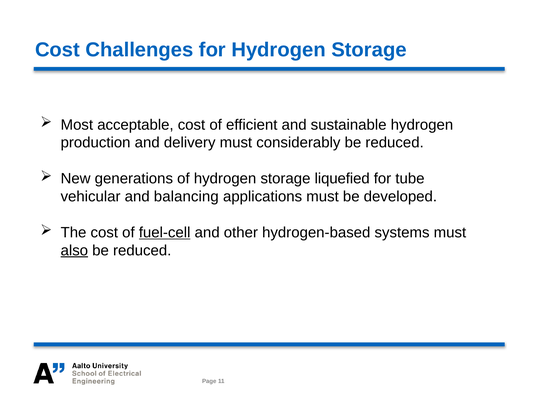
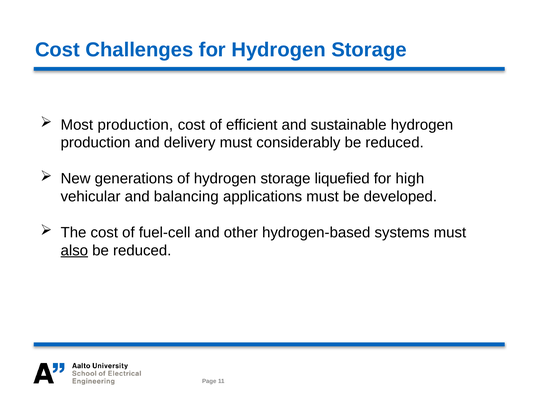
Most acceptable: acceptable -> production (135, 125)
tube: tube -> high (410, 179)
fuel-cell underline: present -> none (165, 233)
